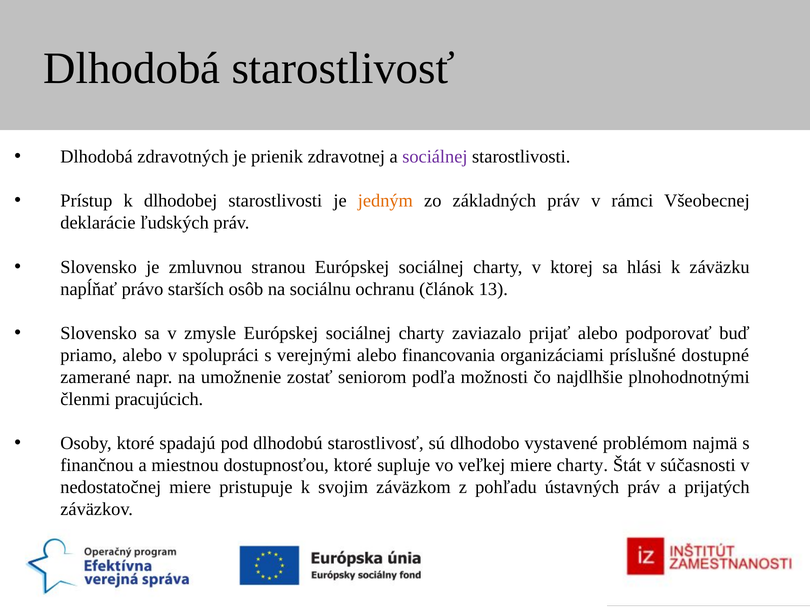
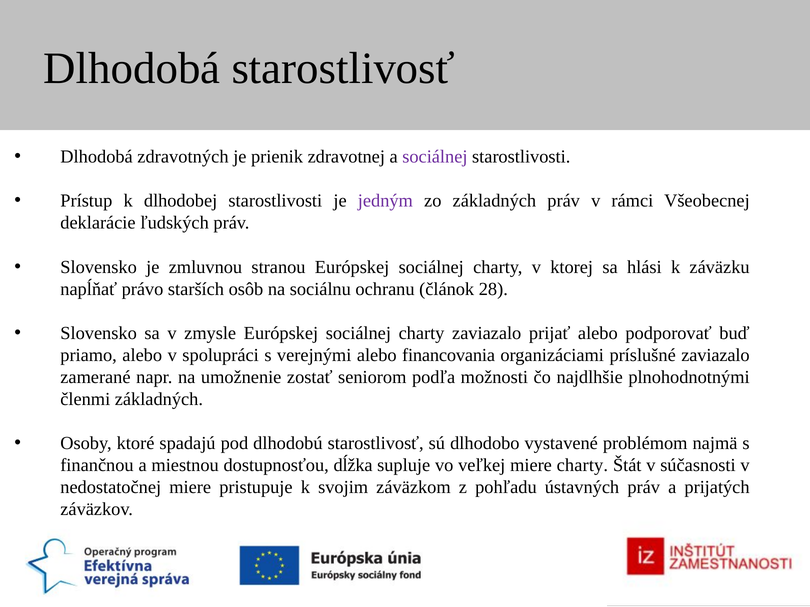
jedným colour: orange -> purple (385, 201)
13: 13 -> 28 (493, 289)
príslušné dostupné: dostupné -> zaviazalo (715, 355)
členmi pracujúcich: pracujúcich -> základných (159, 399)
dostupnosťou ktoré: ktoré -> dĺžka (353, 466)
